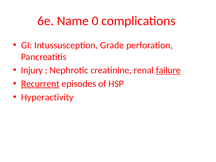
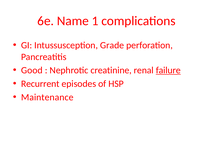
0: 0 -> 1 (95, 21)
Injury: Injury -> Good (32, 70)
Recurrent underline: present -> none (40, 84)
Hyperactivity: Hyperactivity -> Maintenance (47, 97)
